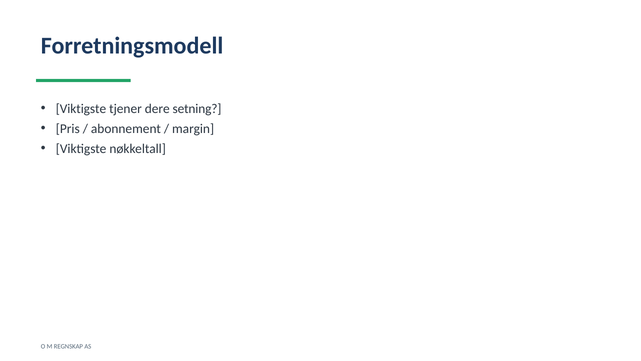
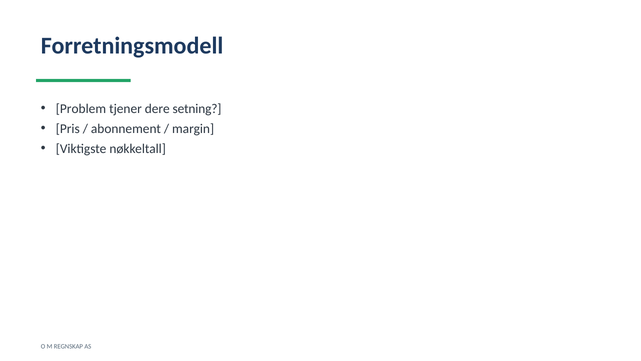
Viktigste: Viktigste -> Problem (81, 109)
